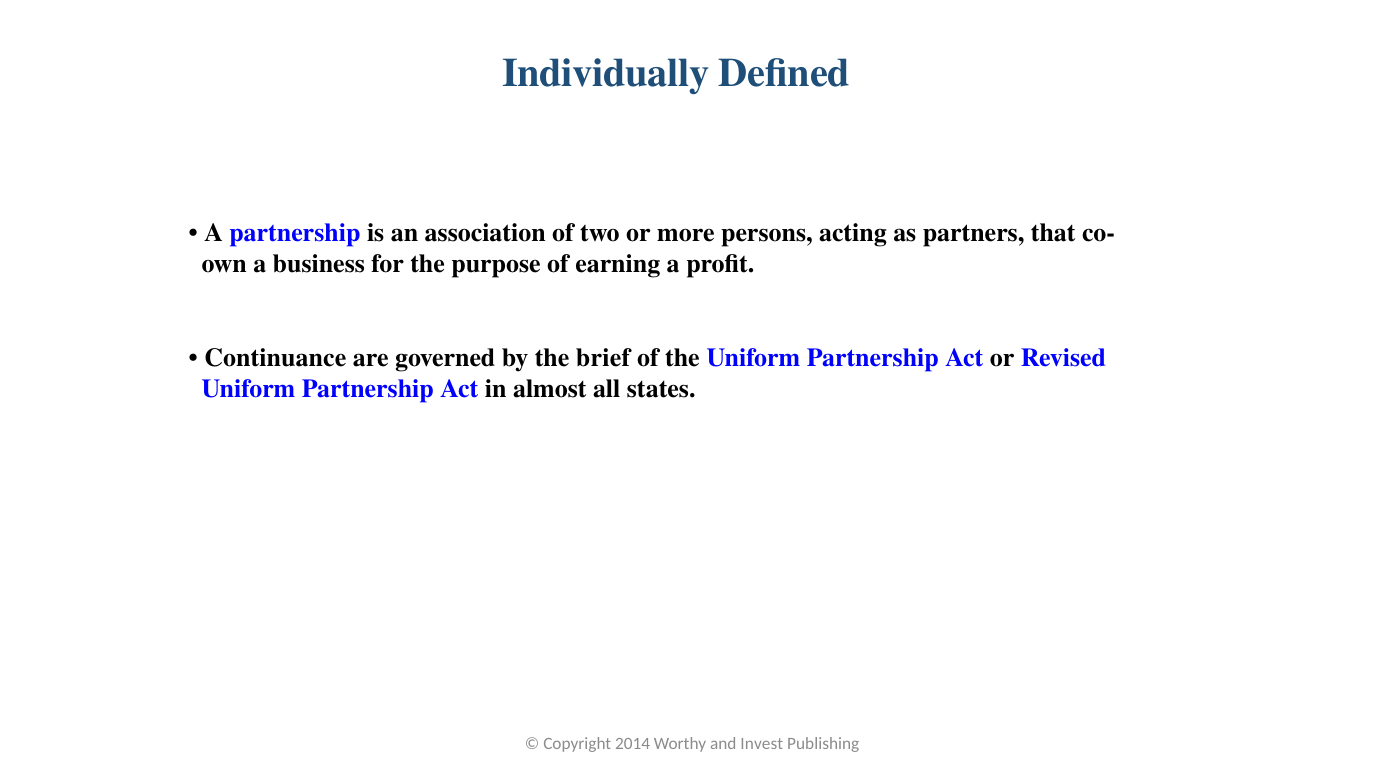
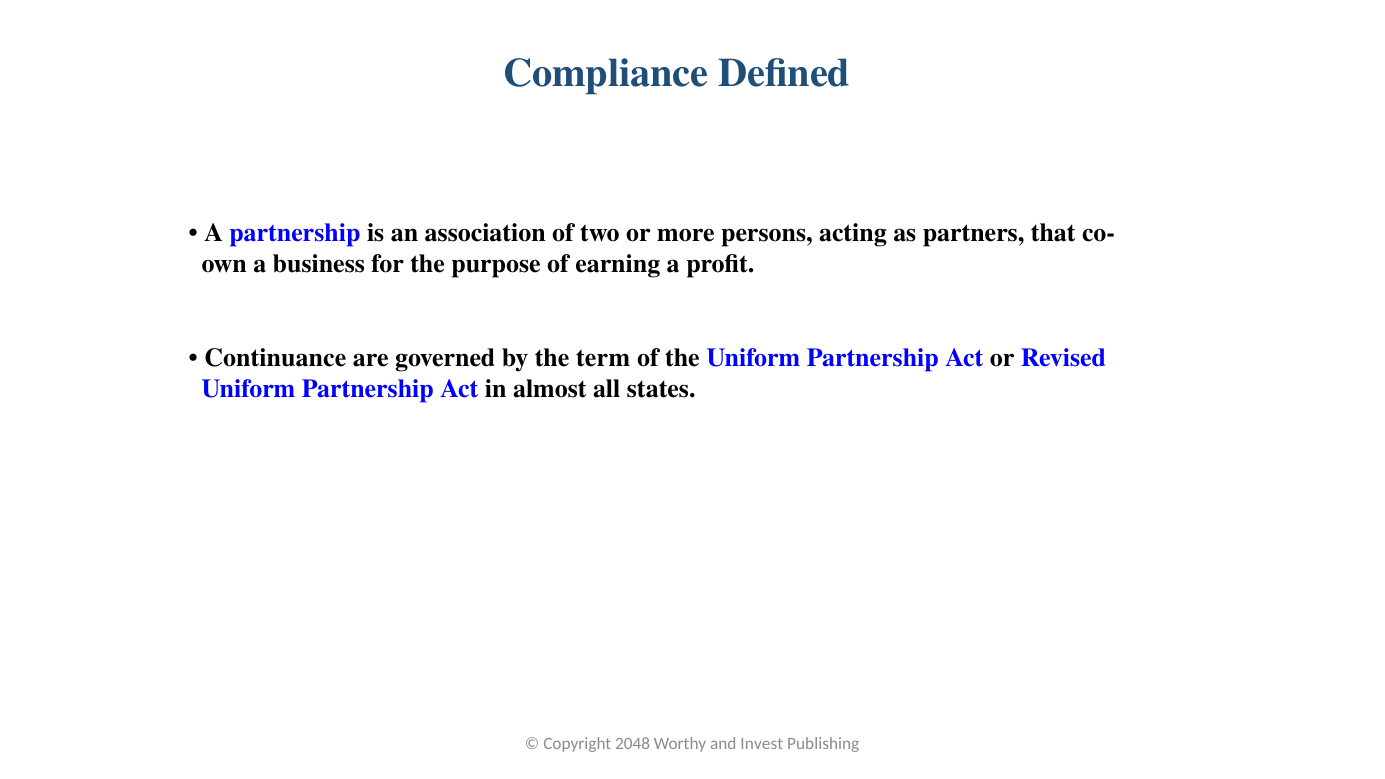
Individually: Individually -> Compliance (606, 74)
brief: brief -> term (603, 358)
2014: 2014 -> 2048 (633, 744)
